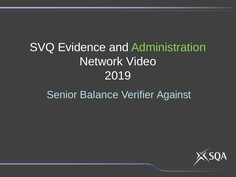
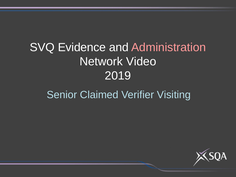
Administration colour: light green -> pink (169, 47)
Balance: Balance -> Claimed (99, 95)
Against: Against -> Visiting (174, 95)
